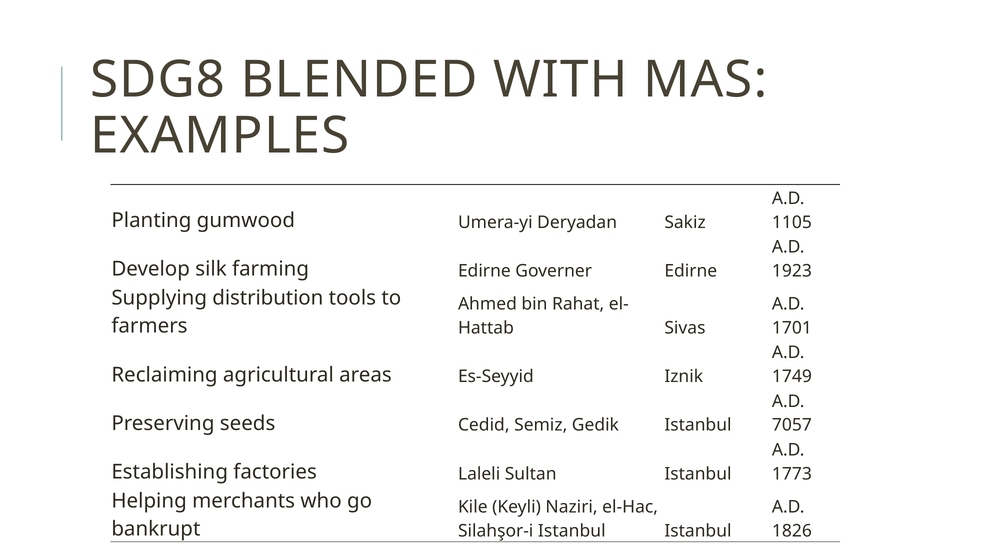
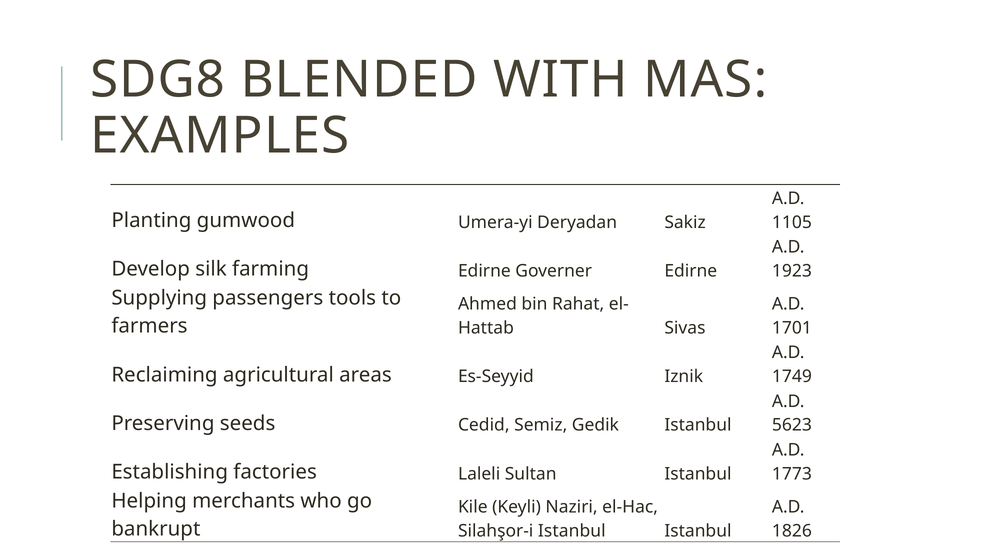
distribution: distribution -> passengers (268, 298)
7057: 7057 -> 5623 (792, 425)
